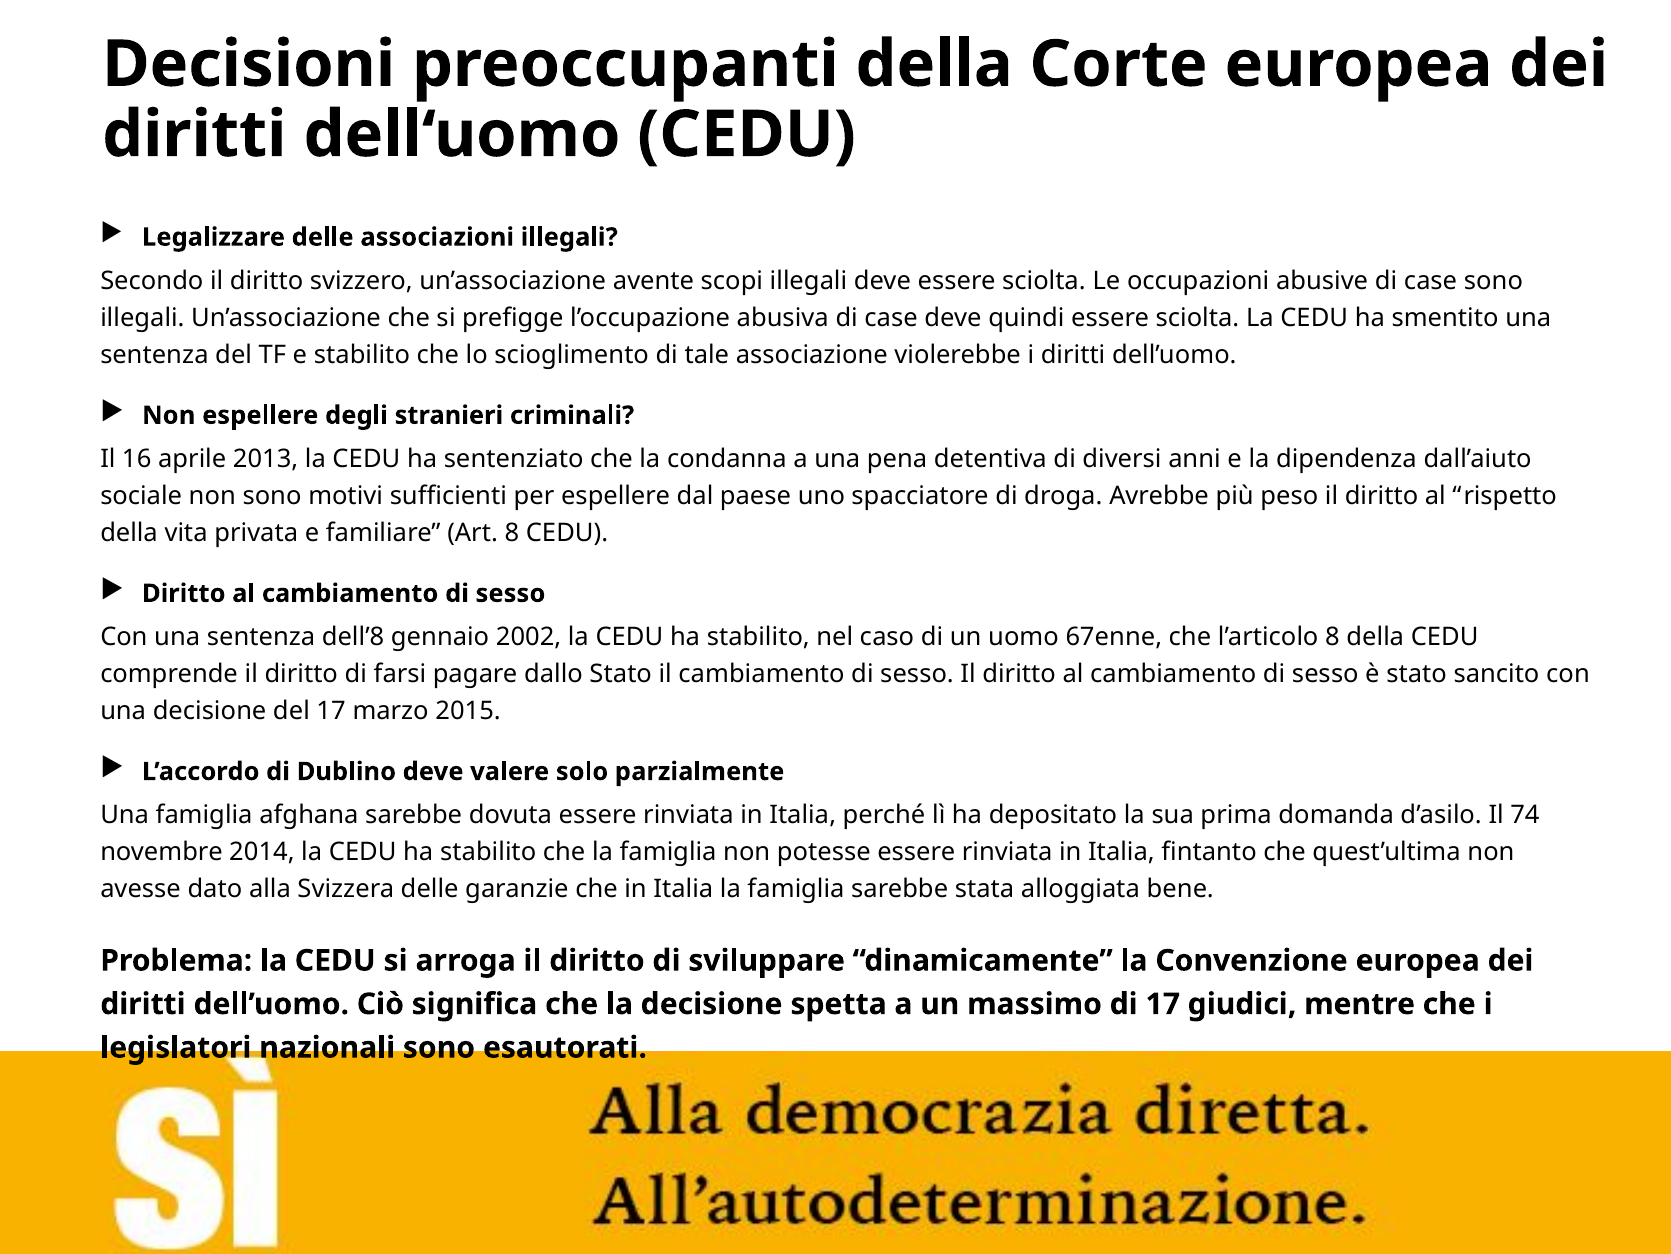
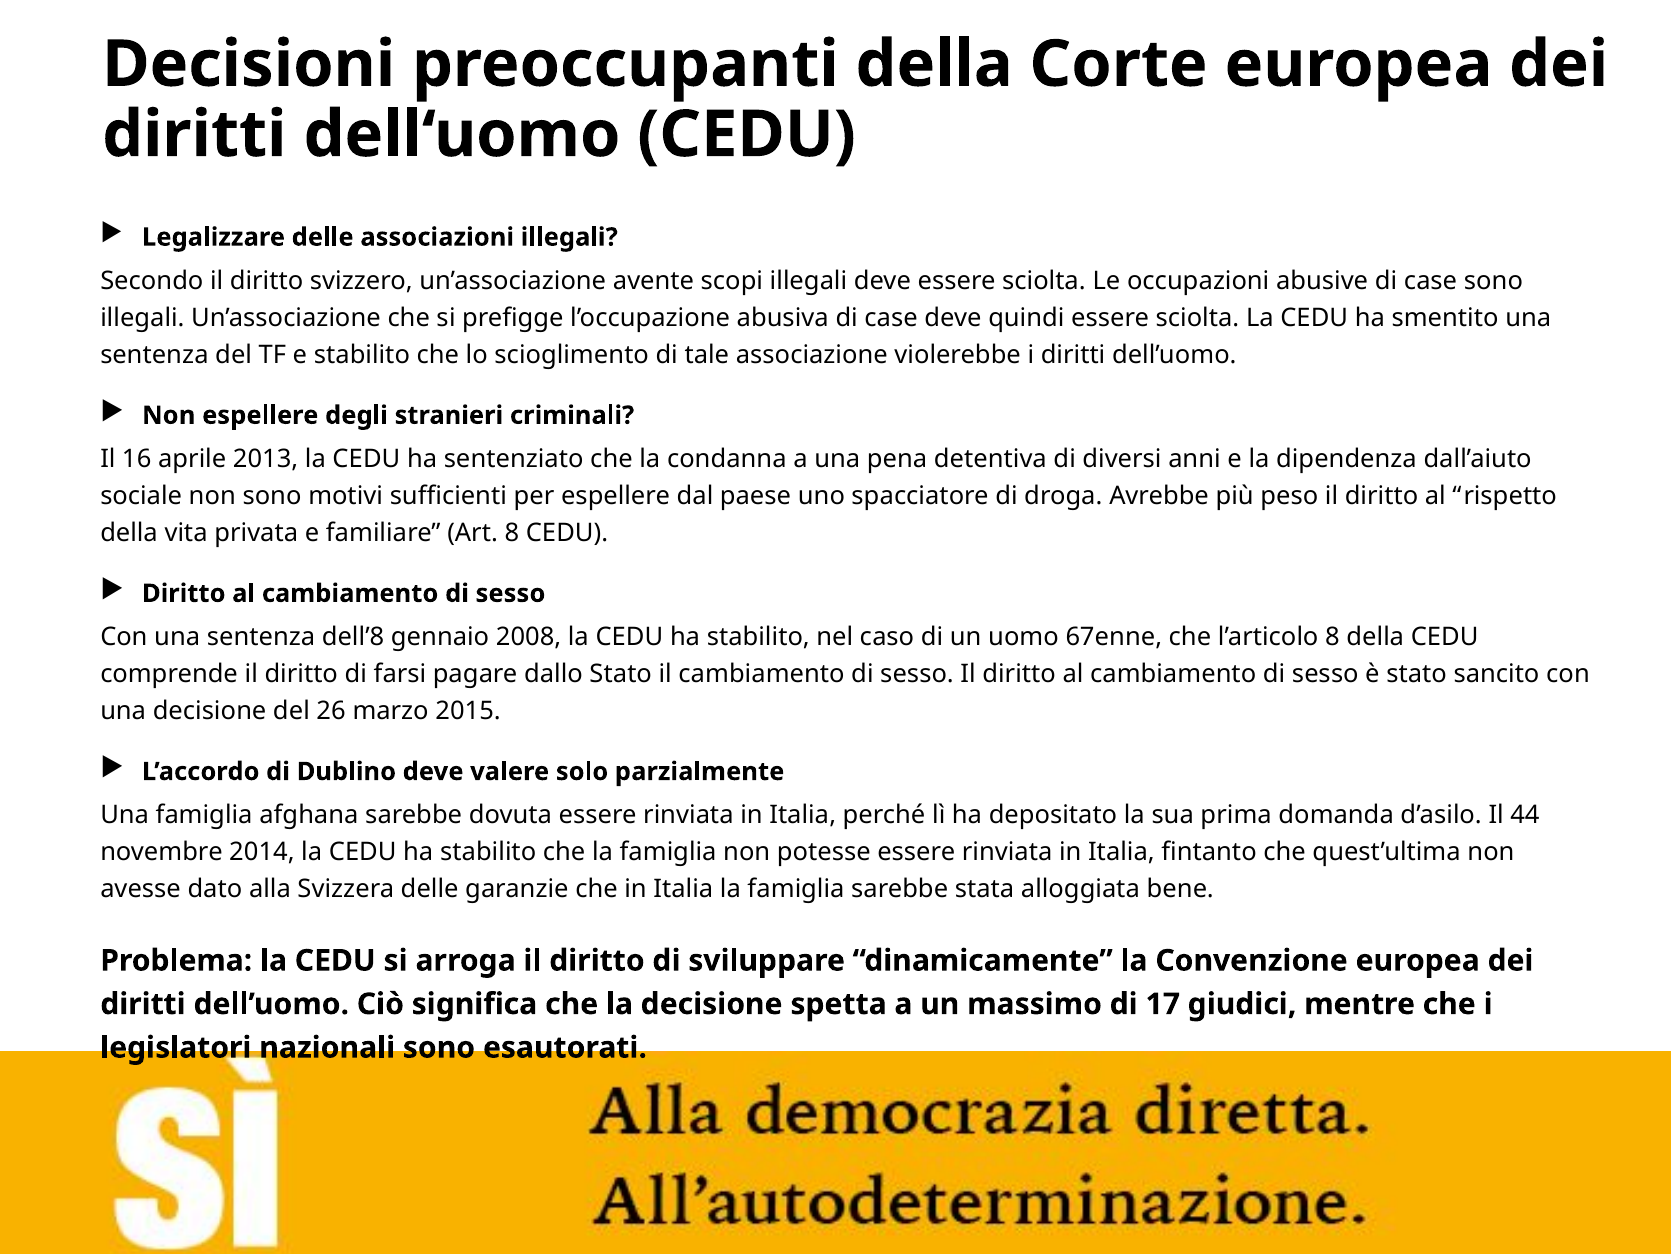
2002: 2002 -> 2008 (529, 637)
del 17: 17 -> 26 (331, 710)
74: 74 -> 44 (1525, 815)
